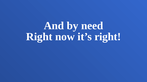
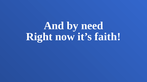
it’s right: right -> faith (108, 37)
